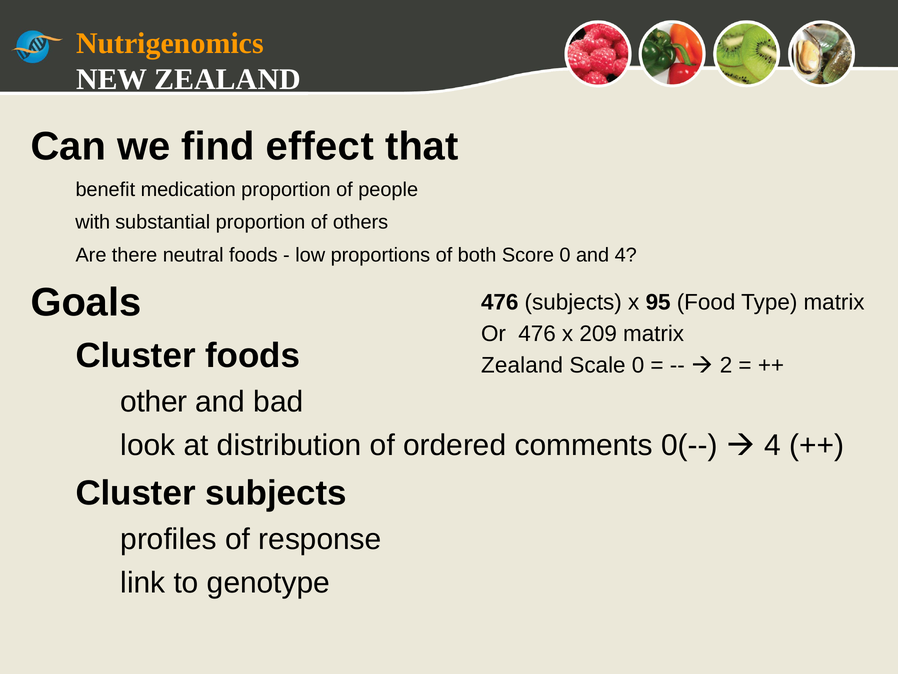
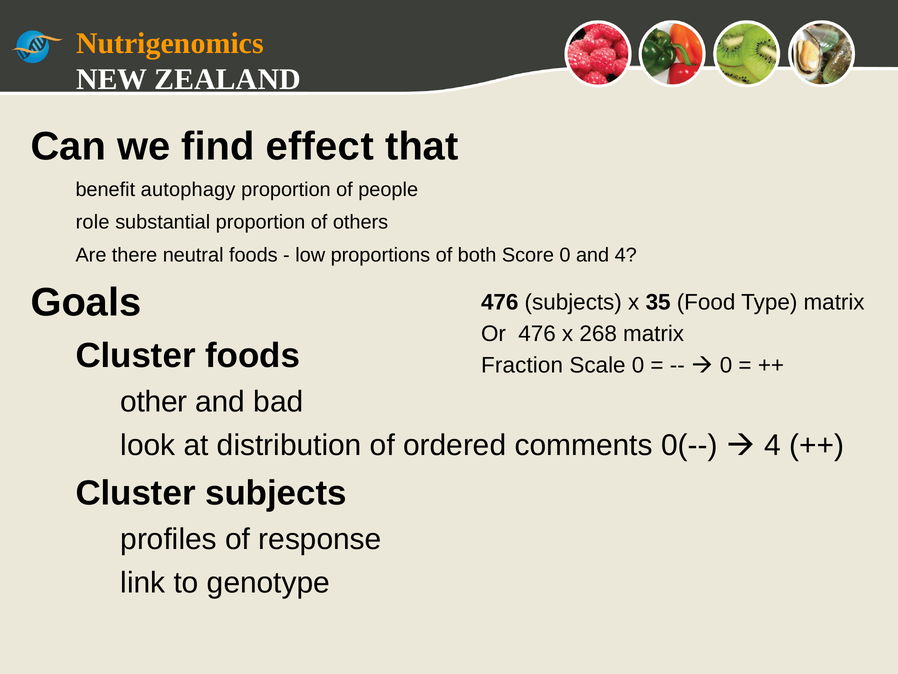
medication: medication -> autophagy (188, 189)
with: with -> role (93, 222)
95: 95 -> 35 (658, 302)
209: 209 -> 268 (598, 334)
Zealand: Zealand -> Fraction (522, 365)
2: 2 -> 0 (726, 365)
